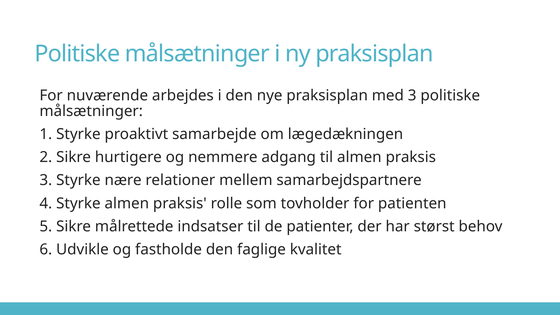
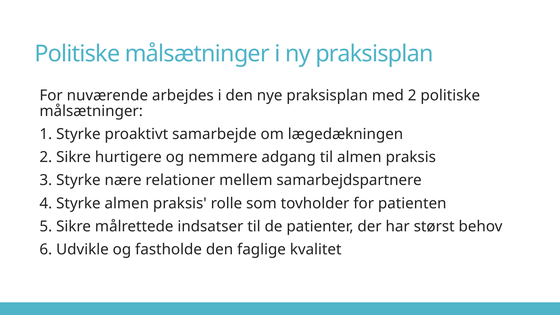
med 3: 3 -> 2 (412, 95)
